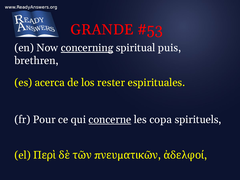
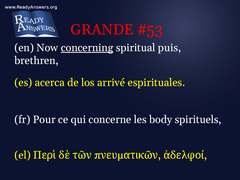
rester: rester -> arrivé (111, 83)
concerne underline: present -> none (110, 120)
copa: copa -> body (161, 120)
